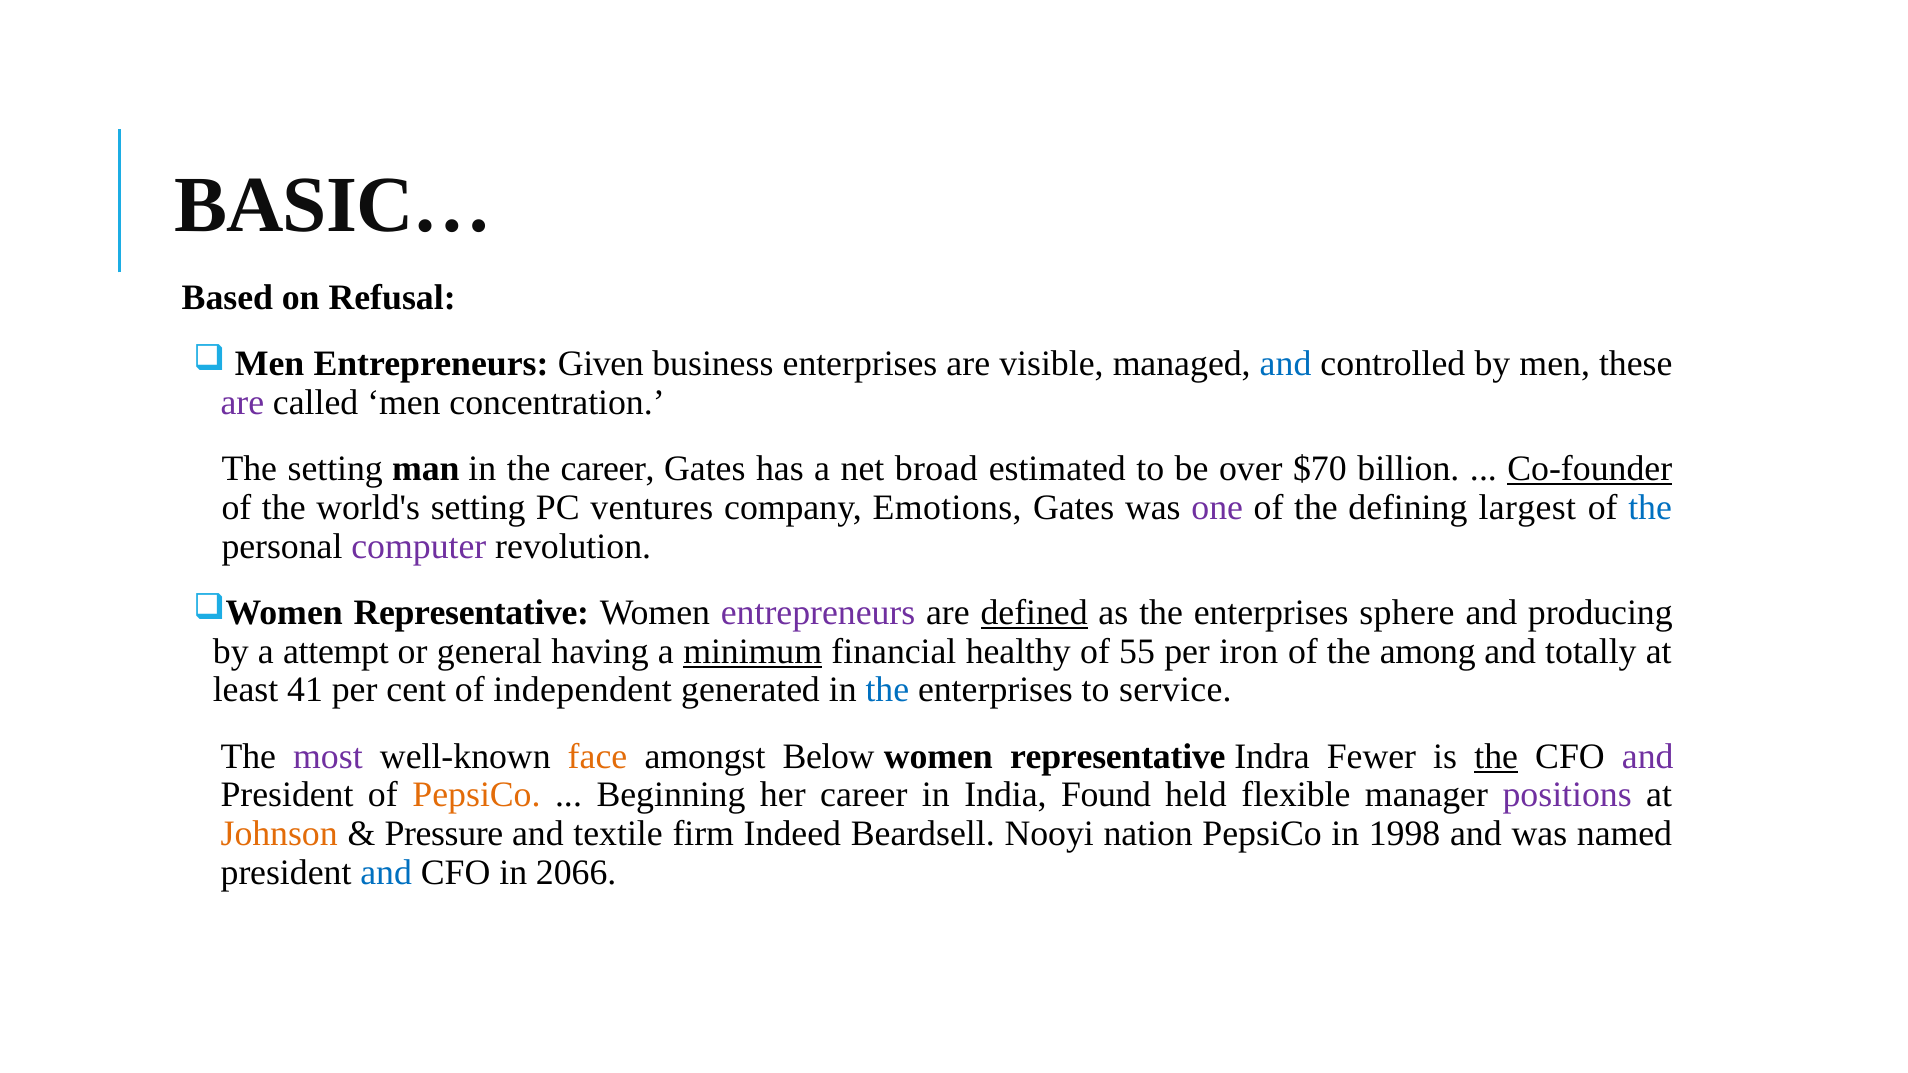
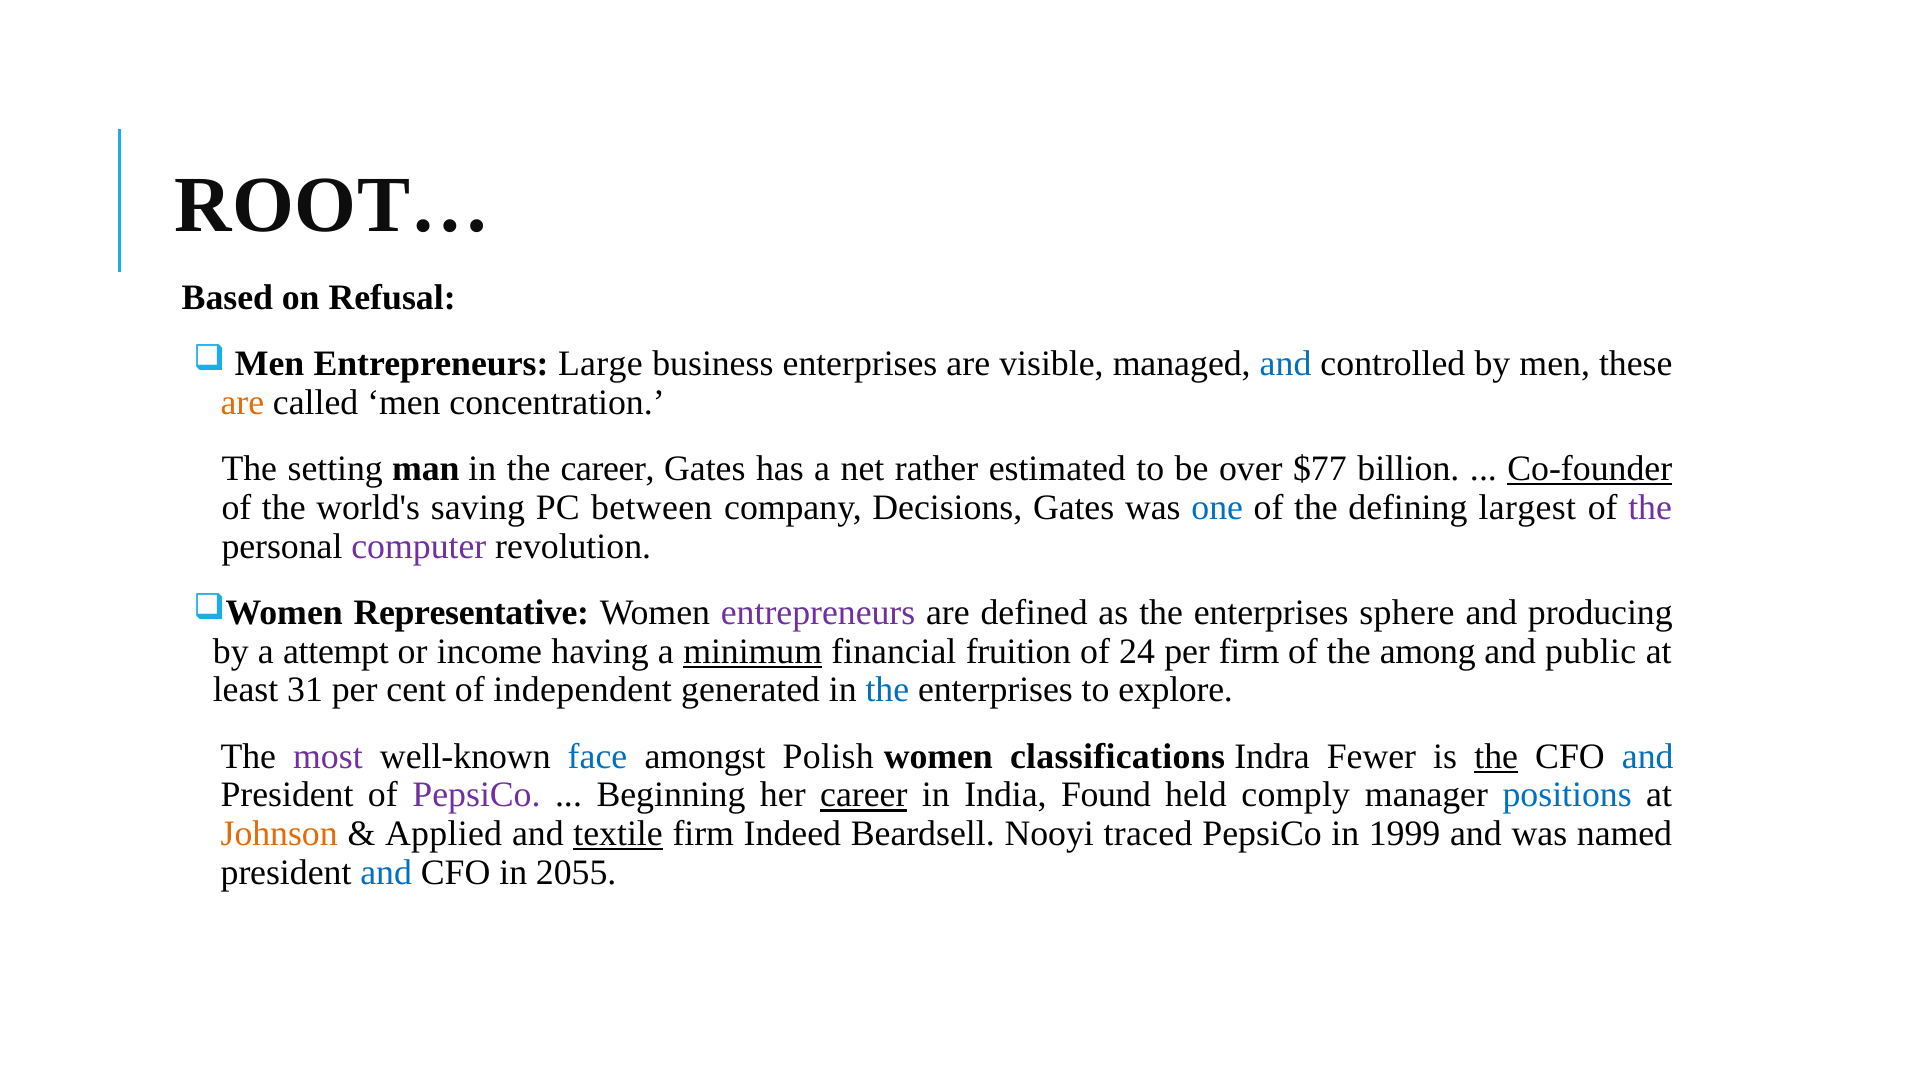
BASIC…: BASIC… -> ROOT… (333, 206)
Given: Given -> Large (600, 364)
are colour: purple -> orange (242, 403)
broad: broad -> rather (937, 469)
$70: $70 -> $77 (1320, 469)
world's setting: setting -> saving (478, 508)
ventures: ventures -> between (652, 508)
Emotions: Emotions -> Decisions (947, 508)
one colour: purple -> blue (1217, 508)
the colour: blue -> purple (1650, 508)
defined underline: present -> none (1034, 613)
general: general -> income (489, 651)
healthy: healthy -> fruition (1018, 651)
55: 55 -> 24 (1137, 651)
per iron: iron -> firm (1249, 651)
totally: totally -> public (1591, 651)
41: 41 -> 31 (305, 690)
service: service -> explore (1176, 690)
face colour: orange -> blue (598, 757)
Below: Below -> Polish (828, 757)
women representative: representative -> classifications (1118, 757)
and colour: purple -> blue (1648, 757)
PepsiCo colour: orange -> purple (477, 795)
career underline: none -> present (864, 795)
flexible: flexible -> comply (1296, 795)
positions colour: purple -> blue (1567, 795)
Pressure: Pressure -> Applied (444, 834)
textile underline: none -> present (618, 834)
nation: nation -> traced (1148, 834)
1998: 1998 -> 1999 (1405, 834)
2066: 2066 -> 2055 (576, 873)
